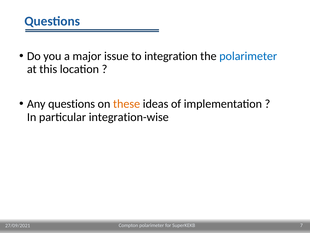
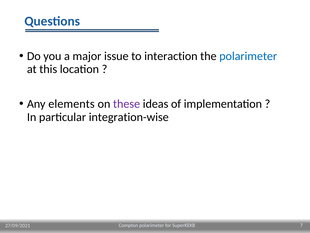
integration: integration -> interaction (171, 56)
Any questions: questions -> elements (71, 104)
these colour: orange -> purple (127, 104)
